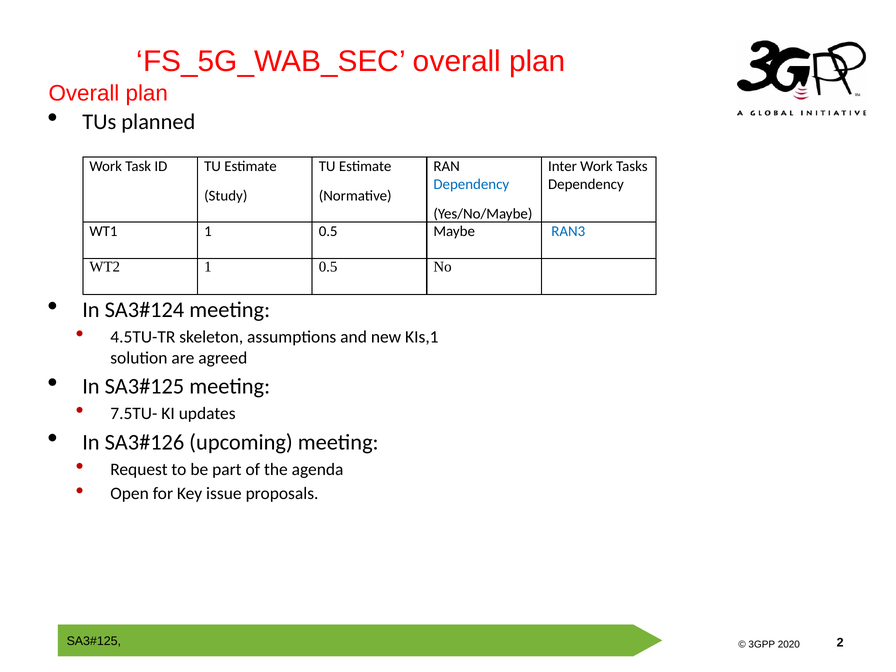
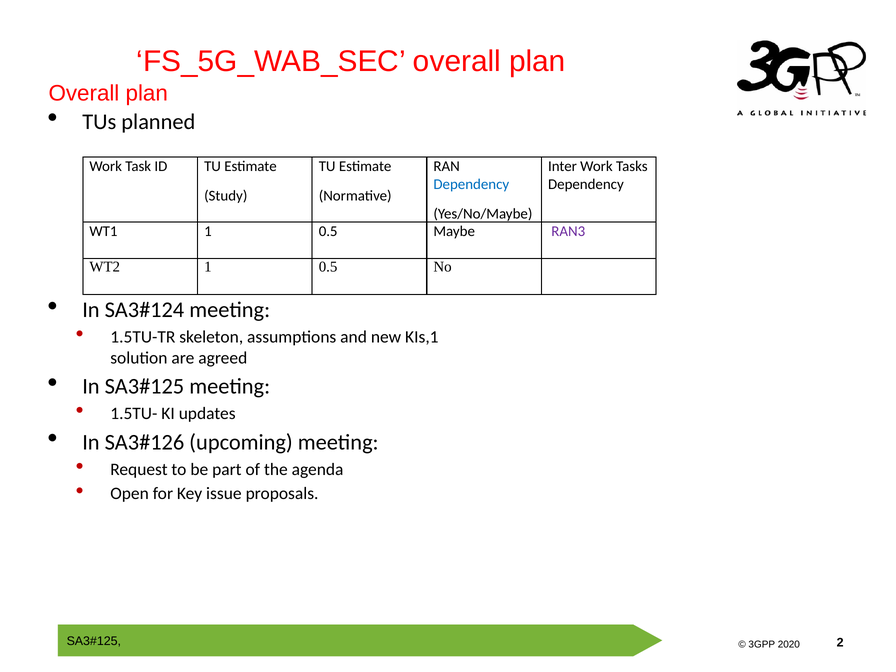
RAN3 colour: blue -> purple (568, 231)
4.5TU-TR: 4.5TU-TR -> 1.5TU-TR (143, 337)
7.5TU-: 7.5TU- -> 1.5TU- (134, 414)
